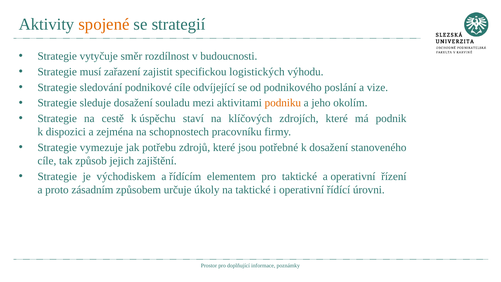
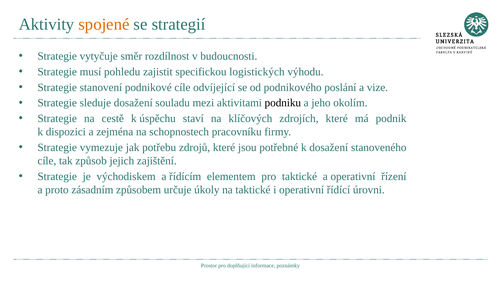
zařazení: zařazení -> pohledu (122, 72)
sledování: sledování -> stanovení (101, 87)
podniku colour: orange -> black (283, 103)
